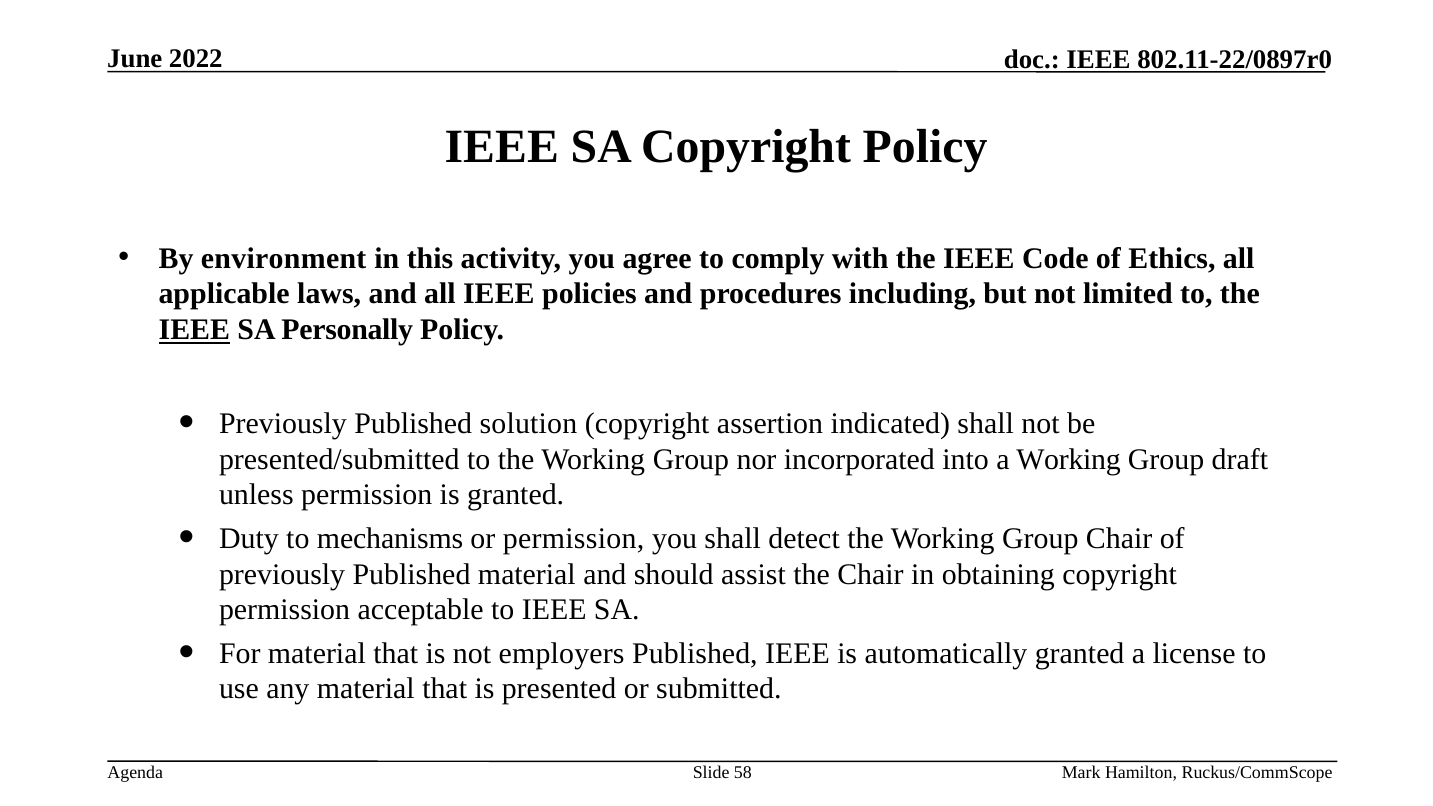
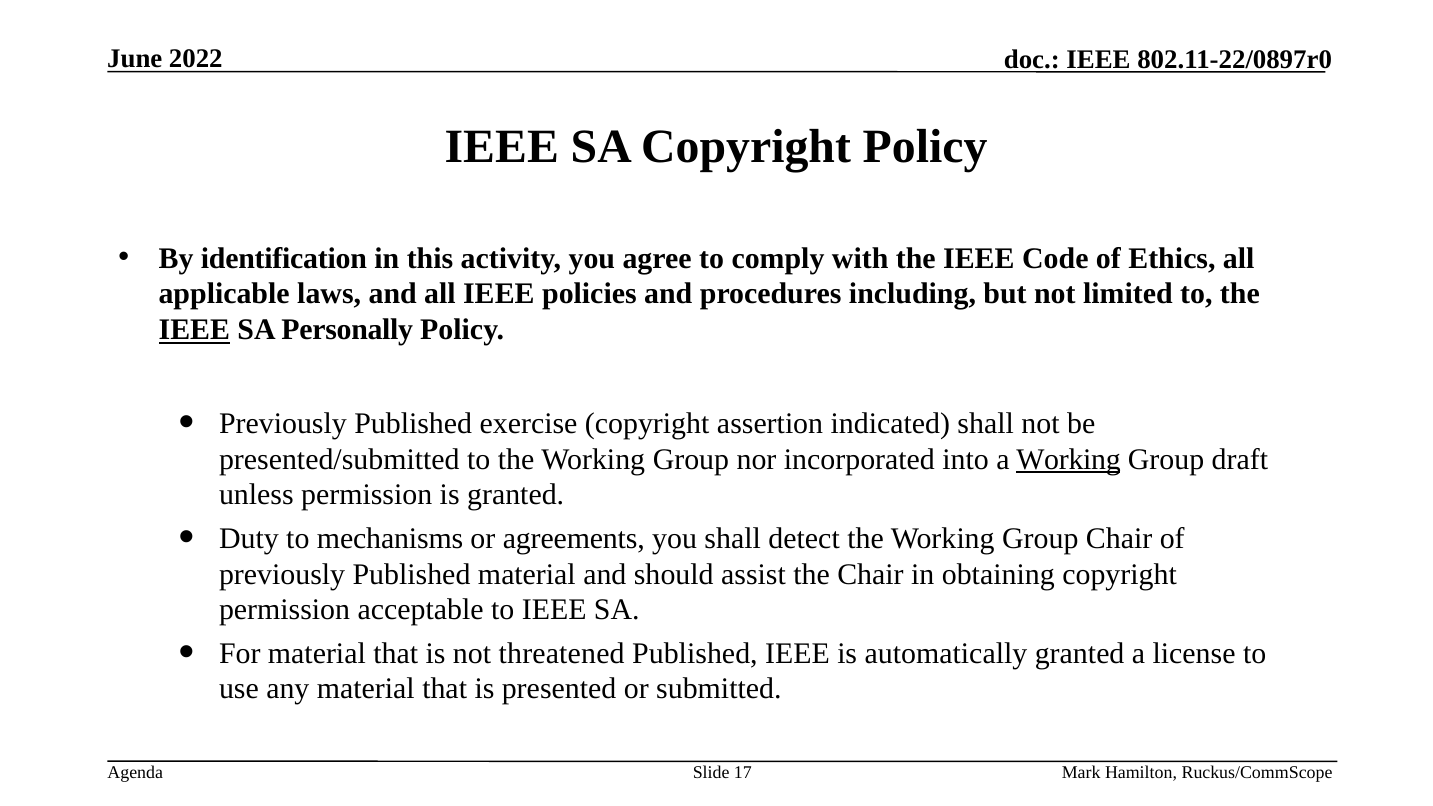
environment: environment -> identification (284, 258)
solution: solution -> exercise (529, 423)
Working underline: none -> present (1069, 459)
or permission: permission -> agreements (574, 538)
employers: employers -> threatened (562, 653)
58: 58 -> 17 (743, 773)
